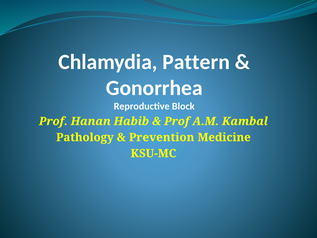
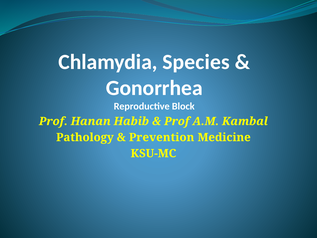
Pattern: Pattern -> Species (196, 62)
